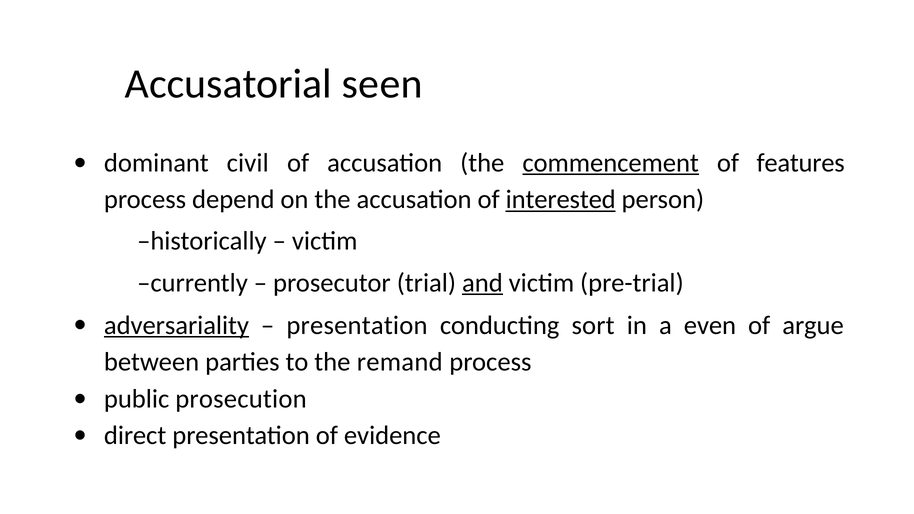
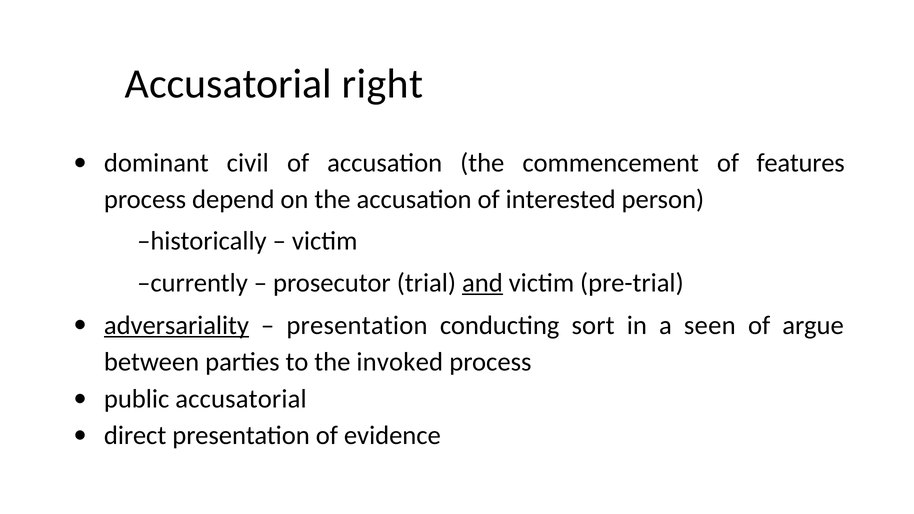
seen: seen -> right (382, 84)
commencement underline: present -> none (611, 163)
interested underline: present -> none (561, 200)
even: even -> seen (710, 325)
remand: remand -> invoked (400, 362)
public prosecution: prosecution -> accusatorial (241, 399)
